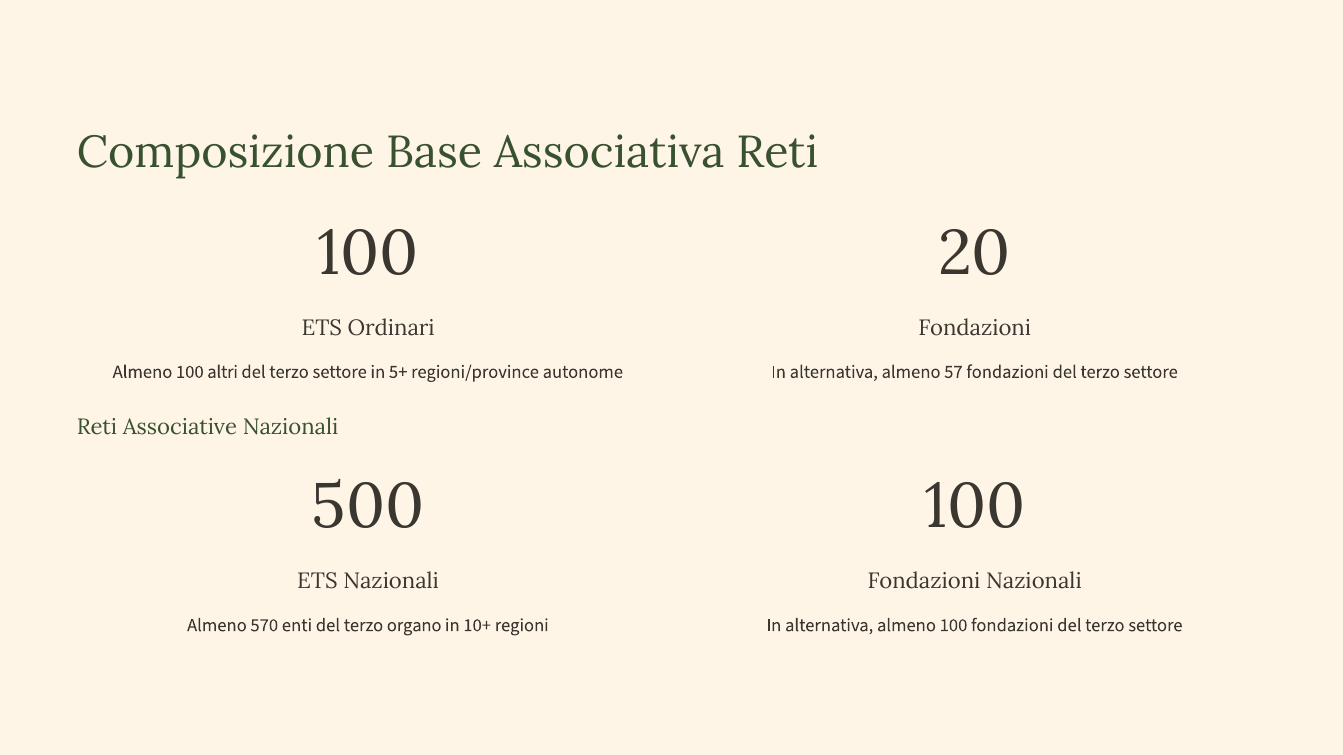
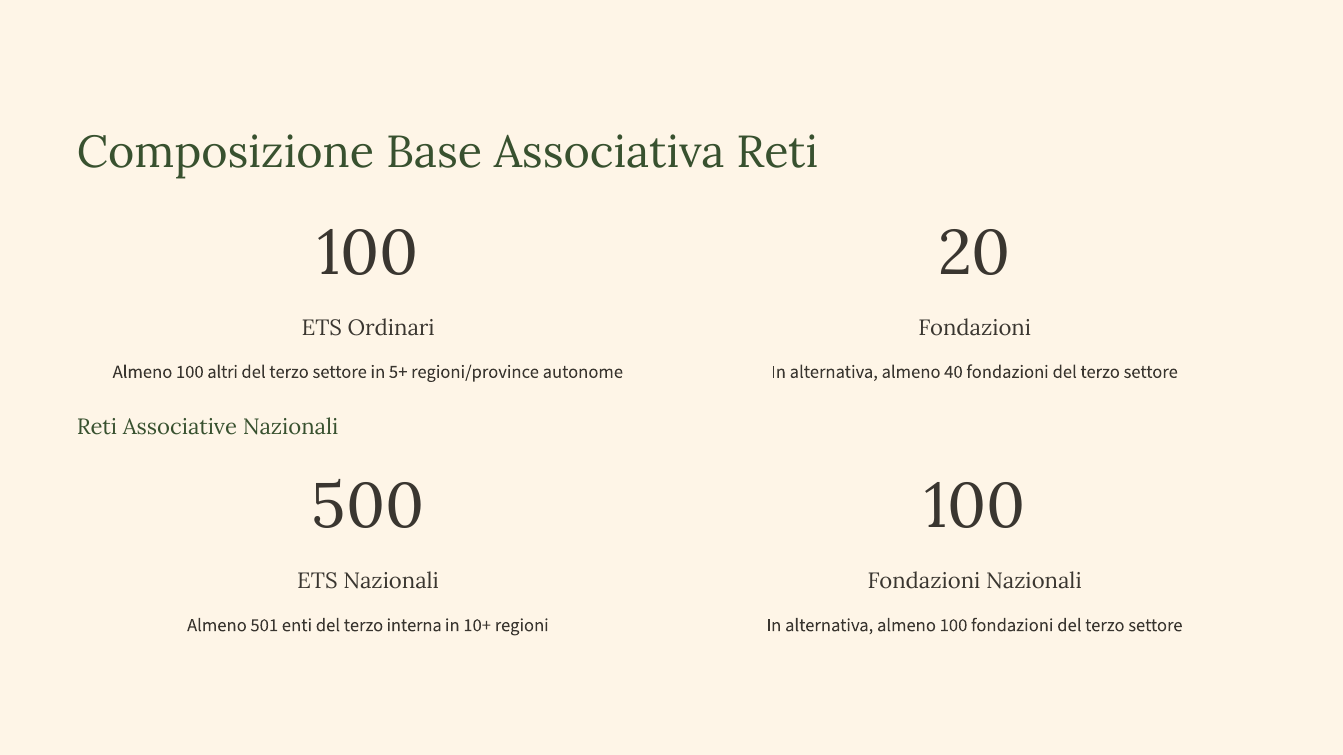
57: 57 -> 40 (953, 372)
570: 570 -> 501 (264, 625)
organo: organo -> interna (414, 625)
